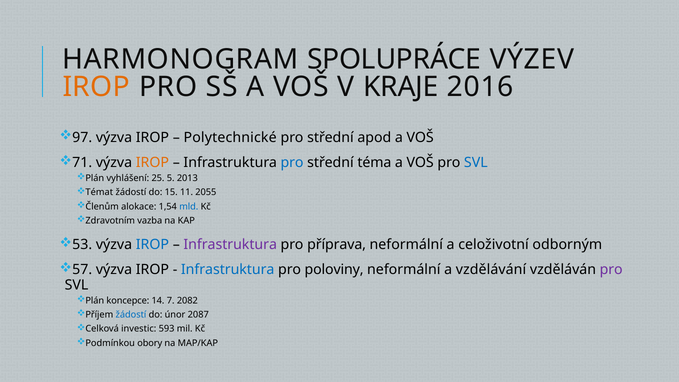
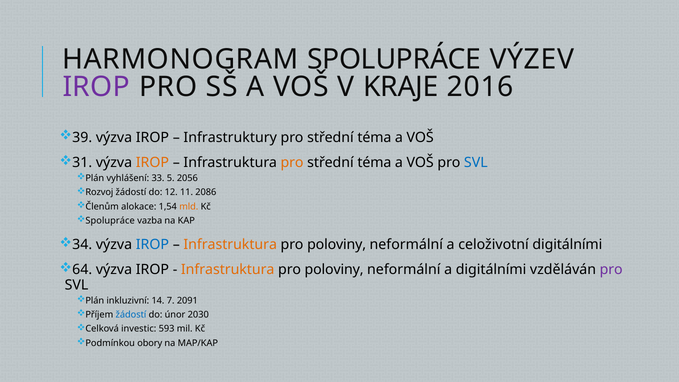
IROP colour: orange -> purple (96, 87)
97: 97 -> 39 (82, 137)
Polytechnické: Polytechnické -> Infrastruktury (230, 137)
apod: apod -> téma (374, 137)
71: 71 -> 31 (82, 163)
pro colour: blue -> orange (292, 163)
25: 25 -> 33 (158, 178)
2013: 2013 -> 2056 (187, 178)
Témat: Témat -> Rozvoj (99, 192)
15: 15 -> 12 (171, 192)
2055: 2055 -> 2086 (206, 192)
mld colour: blue -> orange (189, 206)
Zdravotním: Zdravotním -> Spolupráce (110, 221)
53: 53 -> 34 (82, 245)
Infrastruktura colour: purple -> orange (230, 245)
příprava: příprava -> poloviny (337, 245)
celoživotní odborným: odborným -> digitálními (567, 245)
57: 57 -> 64 (82, 270)
Infrastruktura colour: blue -> orange (228, 270)
a vzdělávání: vzdělávání -> digitálními (491, 270)
koncepce: koncepce -> inkluzivní (128, 301)
2082: 2082 -> 2091 (187, 301)
2087: 2087 -> 2030 (198, 315)
